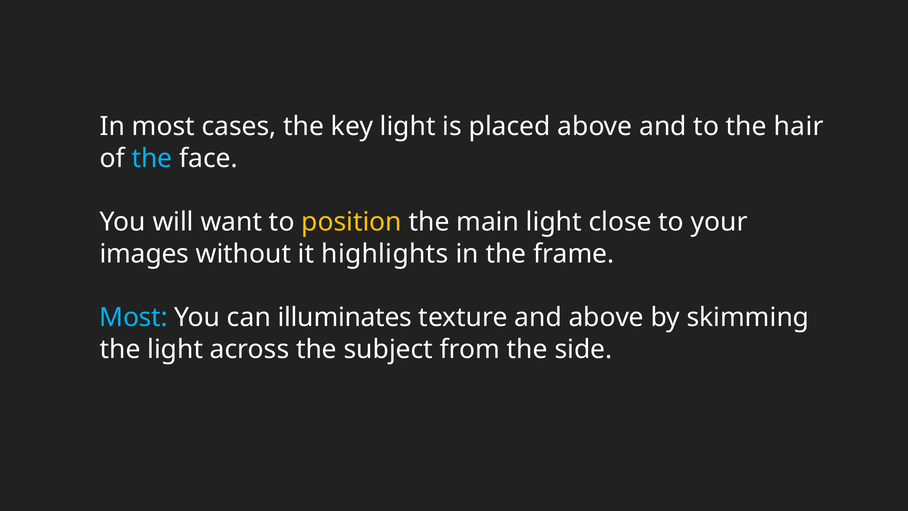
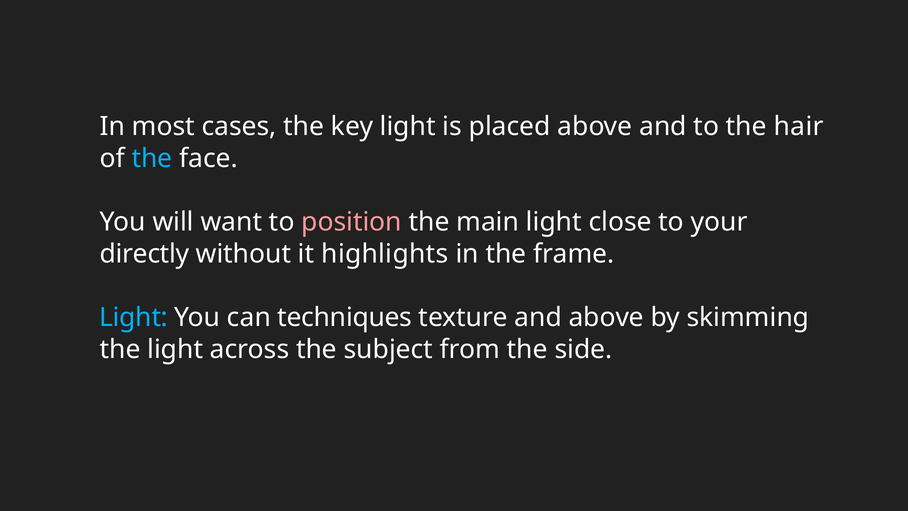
position colour: yellow -> pink (352, 222)
images: images -> directly (144, 254)
Most: Most -> Light (134, 317)
illuminates: illuminates -> techniques (345, 317)
